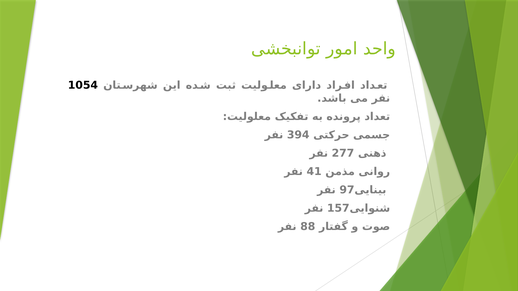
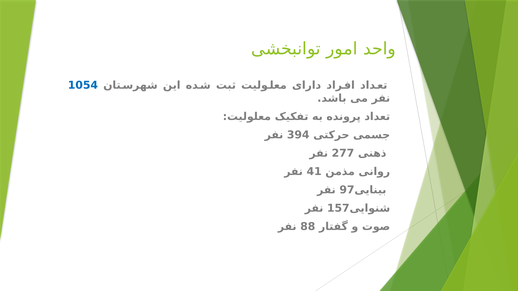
1054 colour: black -> blue (83, 86)
